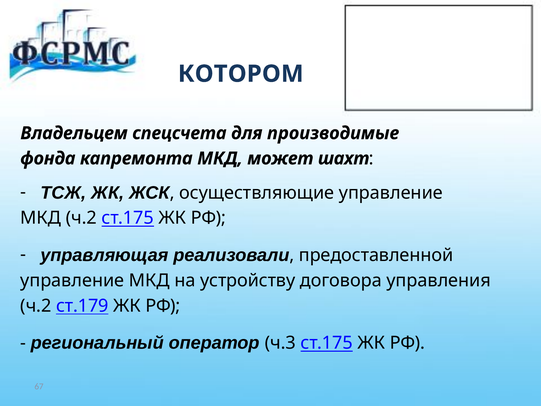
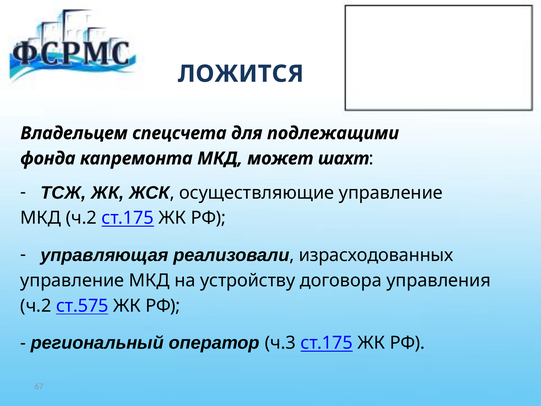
КОТОРОМ: КОТОРОМ -> ЛОЖИТСЯ (241, 74)
производимые: производимые -> подлежащими (333, 133)
предоставленной: предоставленной -> израсходованных (376, 255)
ст.179: ст.179 -> ст.575 (82, 306)
